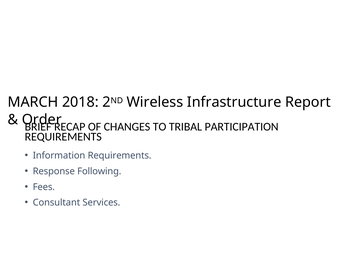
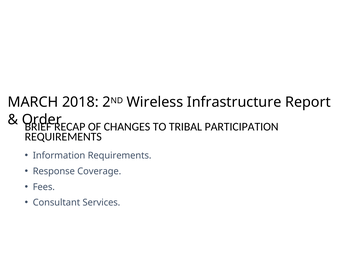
Following: Following -> Coverage (99, 171)
